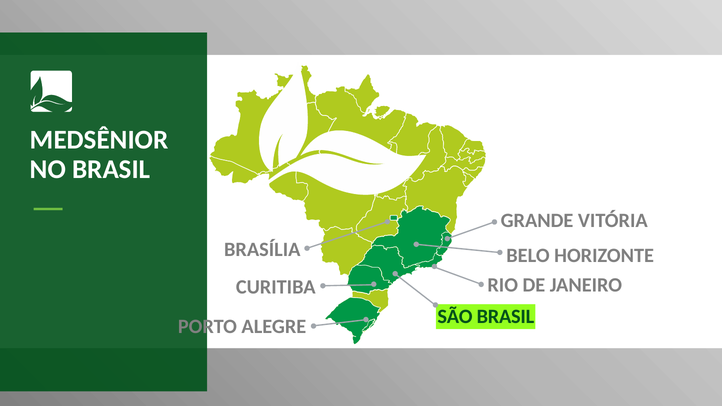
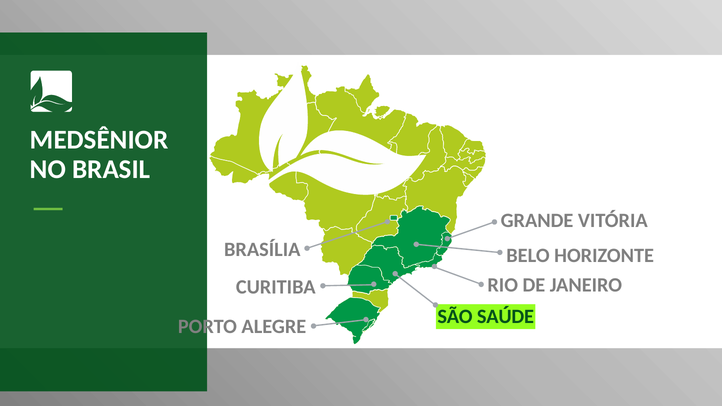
SÃO BRASIL: BRASIL -> SAÚDE (505, 317)
